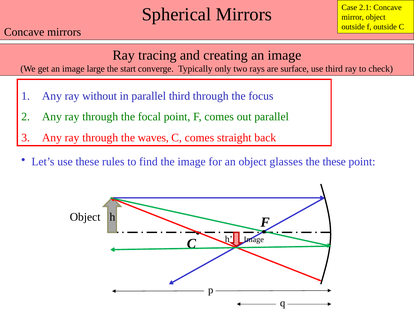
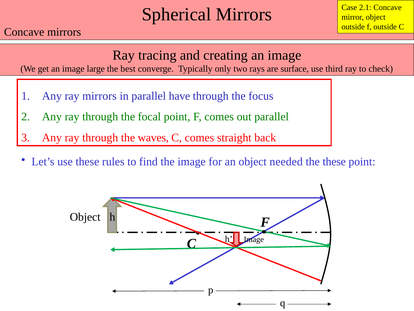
start: start -> best (128, 69)
ray without: without -> mirrors (99, 96)
parallel third: third -> have (179, 96)
glasses: glasses -> needed (286, 162)
